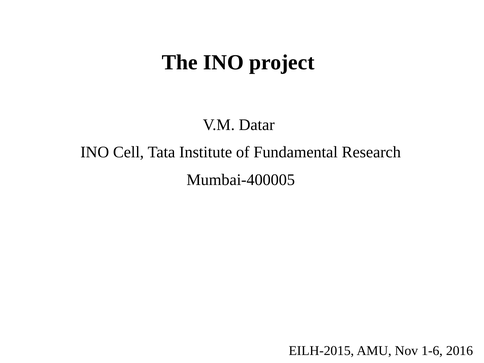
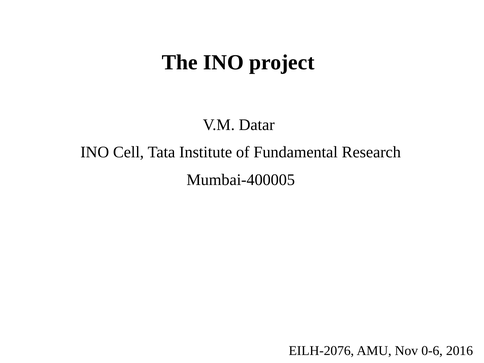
EILH-2015: EILH-2015 -> EILH-2076 (321, 351)
1-6: 1-6 -> 0-6 (432, 351)
